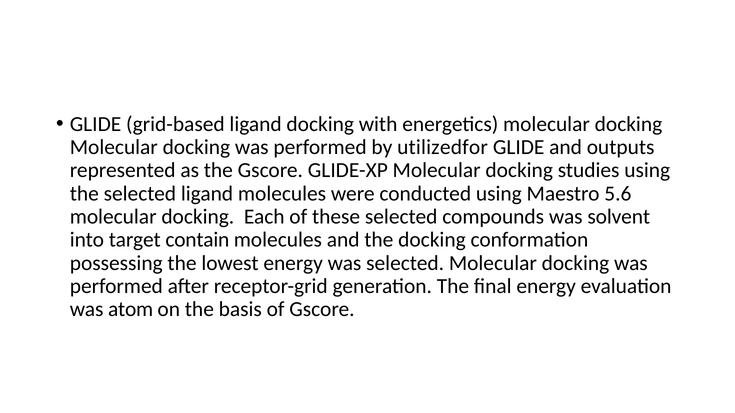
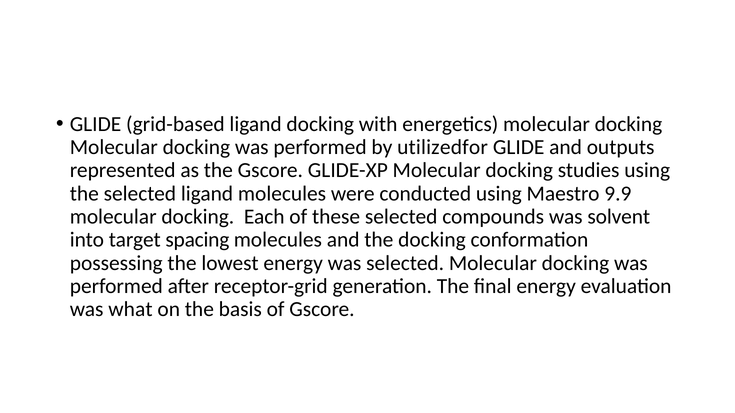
5.6: 5.6 -> 9.9 (618, 194)
contain: contain -> spacing (197, 240)
atom: atom -> what (130, 310)
